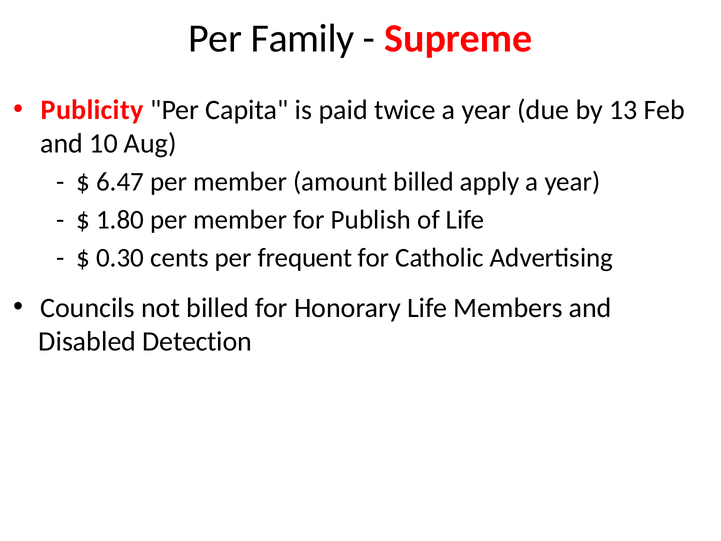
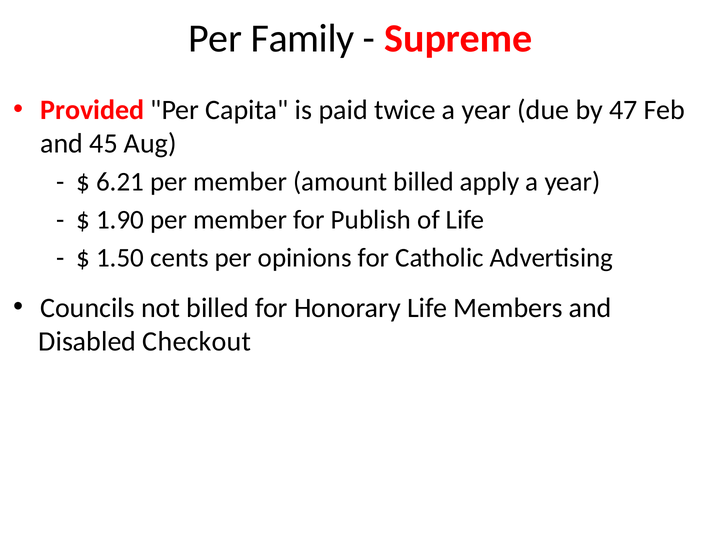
Publicity: Publicity -> Provided (92, 110)
13: 13 -> 47 (623, 110)
10: 10 -> 45 (104, 143)
6.47: 6.47 -> 6.21 (120, 182)
1.80: 1.80 -> 1.90 (120, 220)
0.30: 0.30 -> 1.50 (120, 258)
frequent: frequent -> opinions (305, 258)
Detection: Detection -> Checkout (197, 341)
